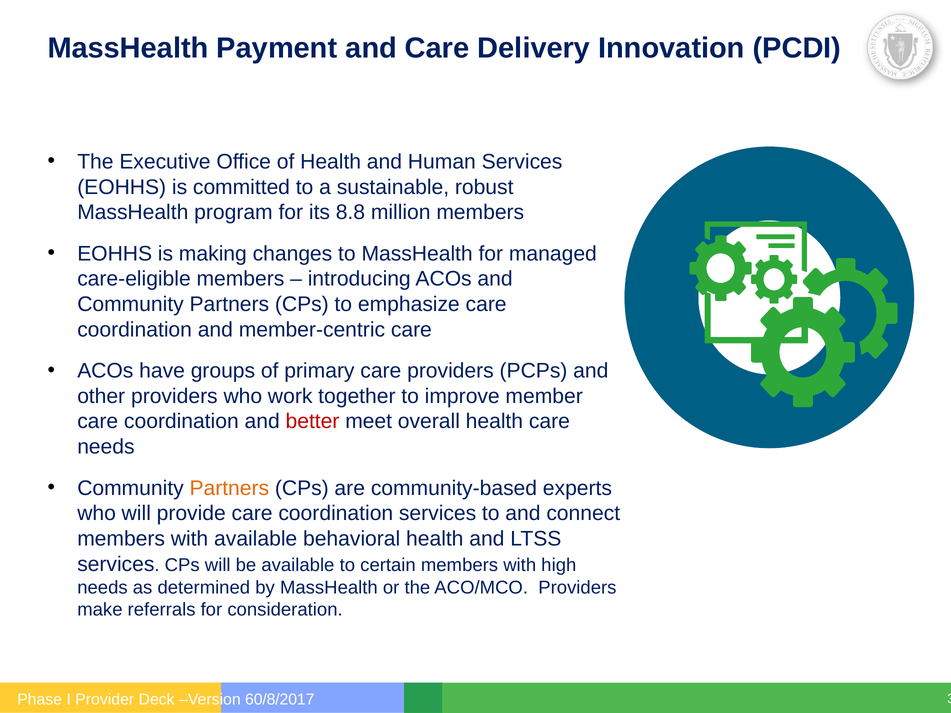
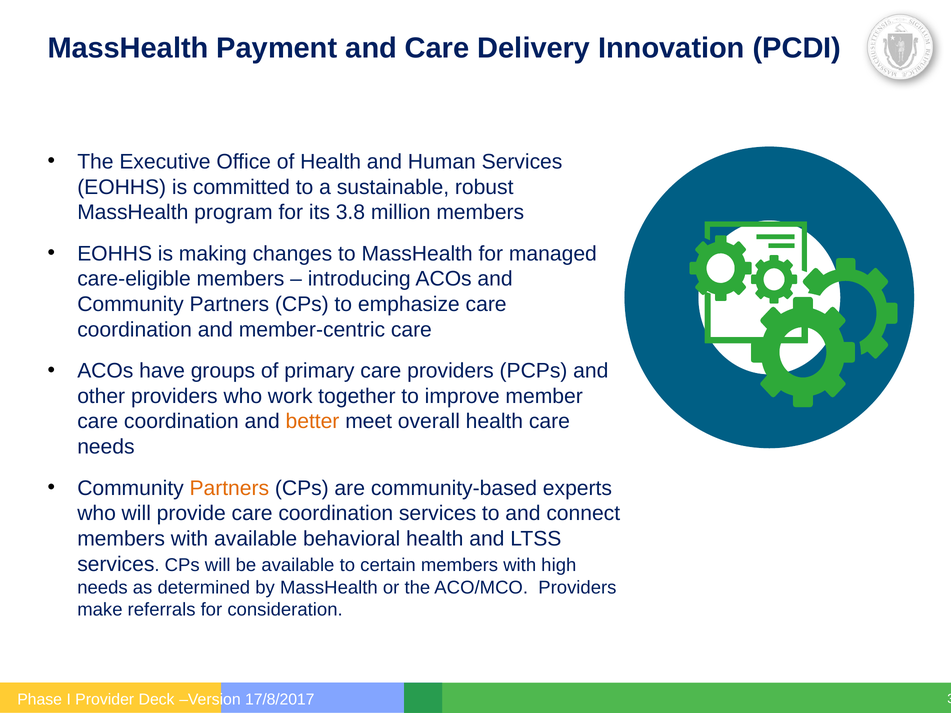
8.8: 8.8 -> 3.8 (350, 212)
better colour: red -> orange (312, 422)
60/8/2017: 60/8/2017 -> 17/8/2017 (280, 700)
